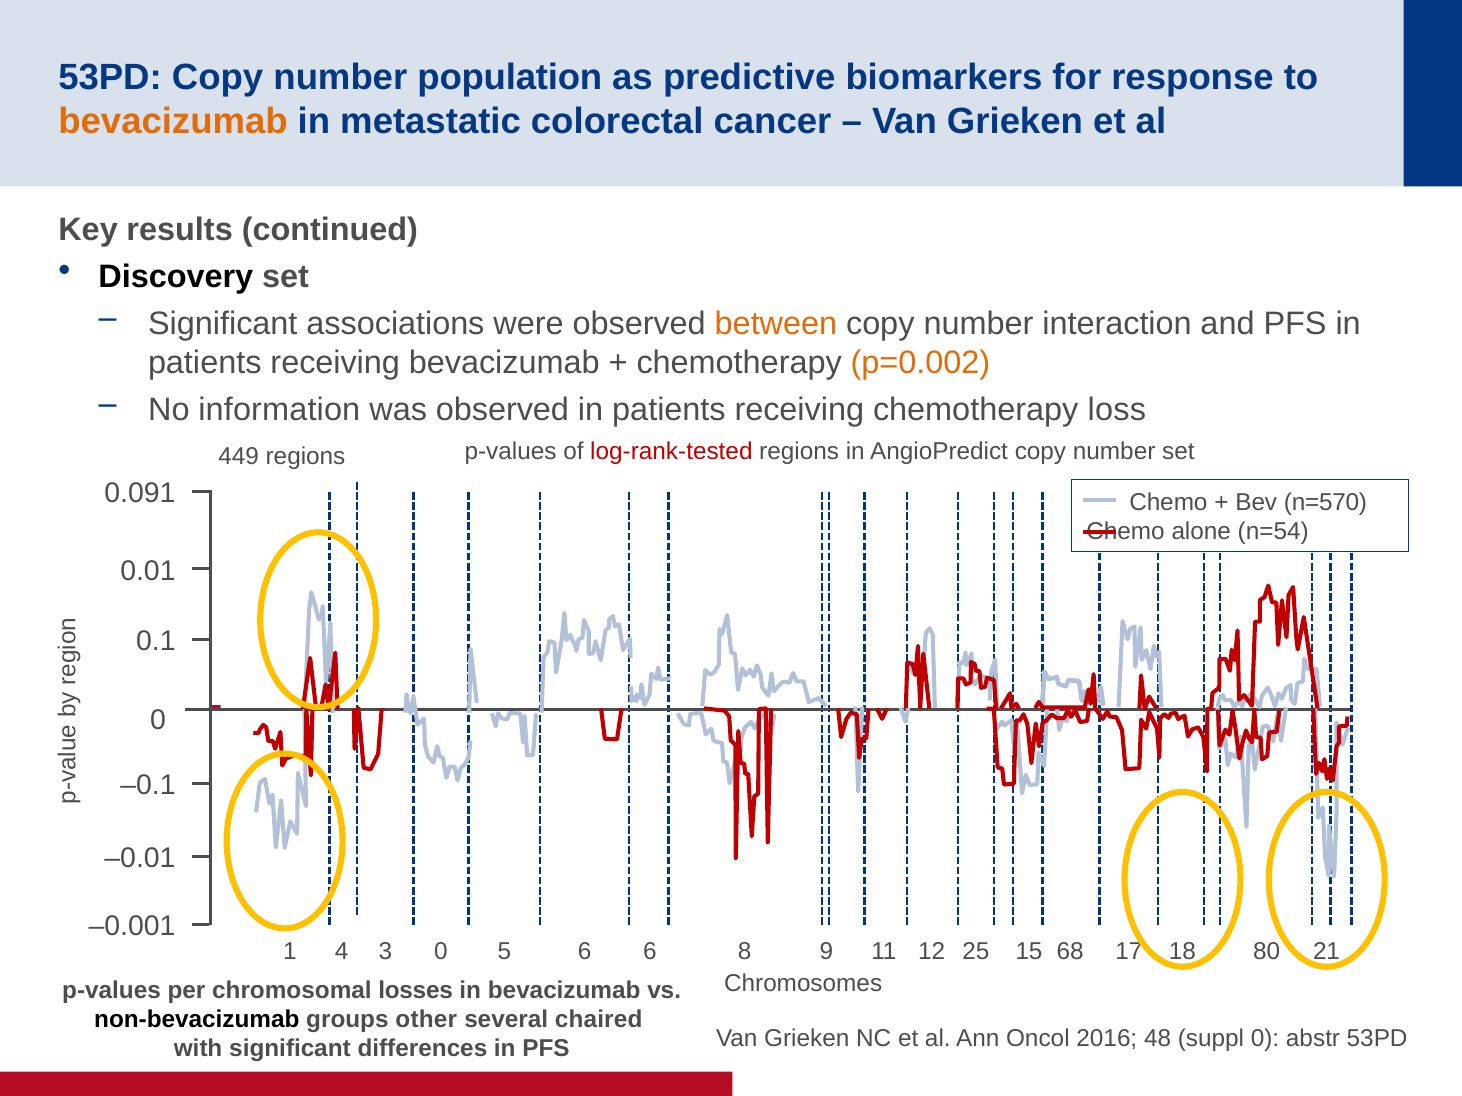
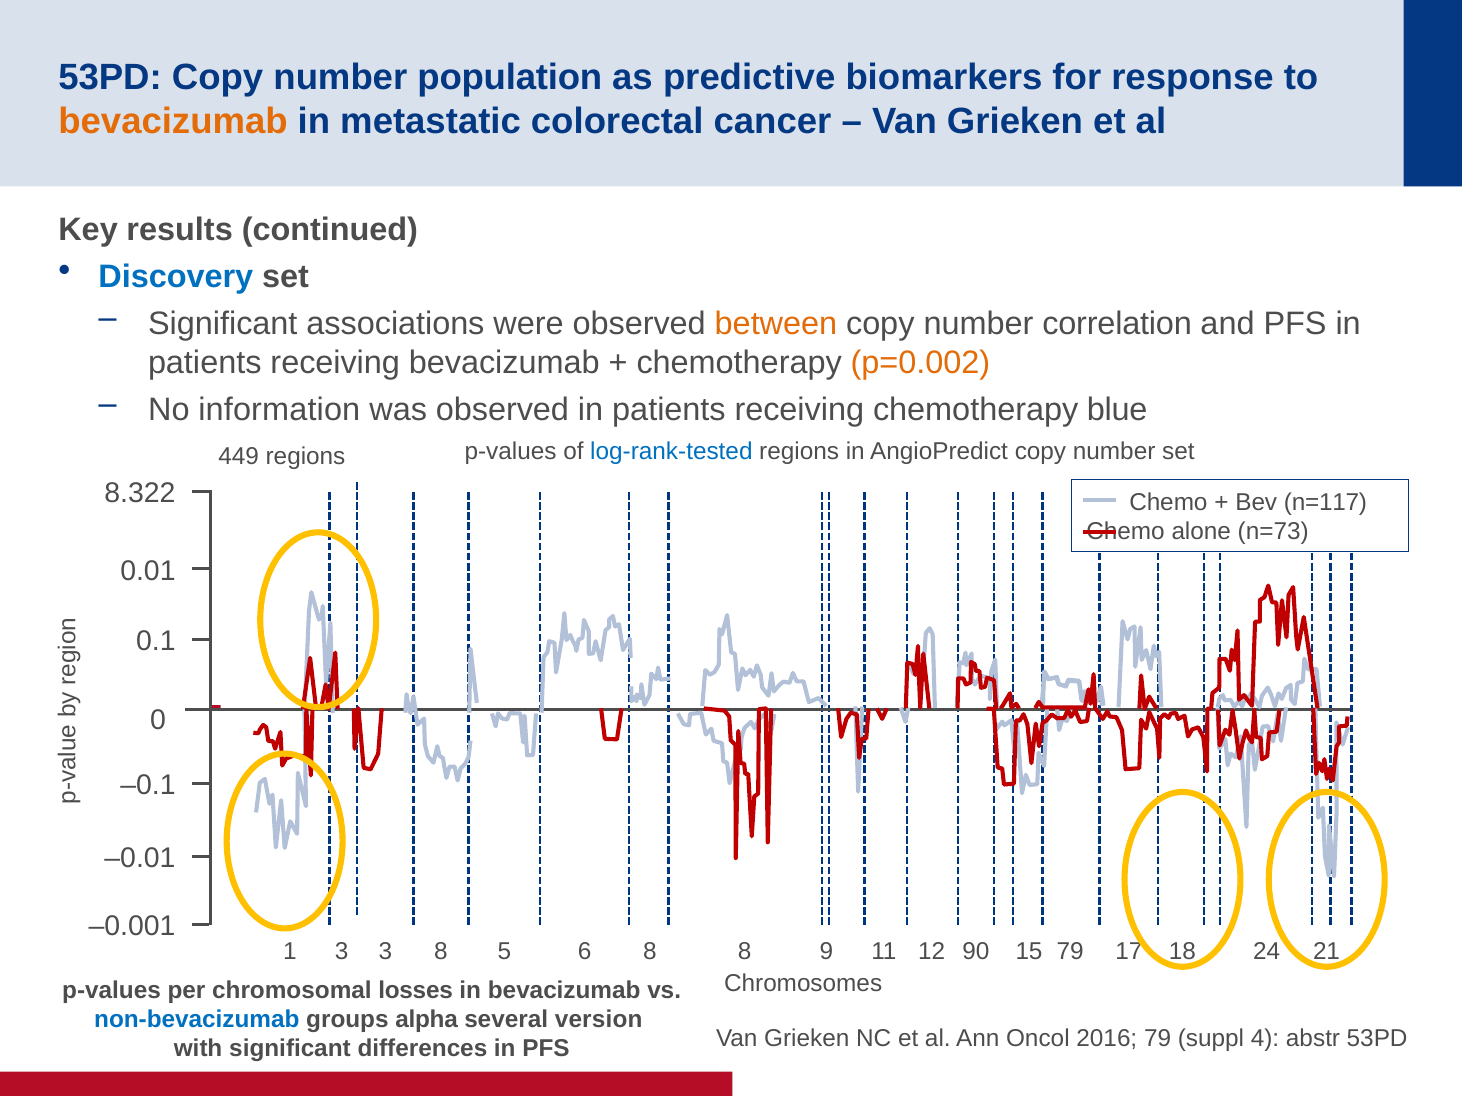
Discovery colour: black -> blue (176, 277)
interaction: interaction -> correlation (1117, 324)
loss: loss -> blue (1117, 410)
log-rank-tested colour: red -> blue (671, 452)
0.091: 0.091 -> 8.322 (140, 493)
n=570: n=570 -> n=117 (1325, 503)
n=54: n=54 -> n=73 (1273, 532)
1 4: 4 -> 3 (342, 952)
3 0: 0 -> 8 (441, 952)
6 6: 6 -> 8 (650, 952)
25: 25 -> 90 (976, 952)
15 68: 68 -> 79 (1070, 952)
80: 80 -> 24 (1267, 952)
non-bevacizumab colour: black -> blue (197, 1020)
other: other -> alpha (427, 1020)
chaired: chaired -> version (599, 1020)
2016 48: 48 -> 79 (1158, 1039)
suppl 0: 0 -> 4 (1265, 1039)
